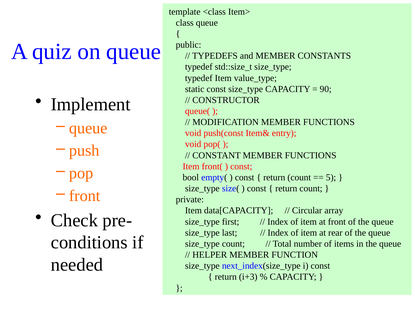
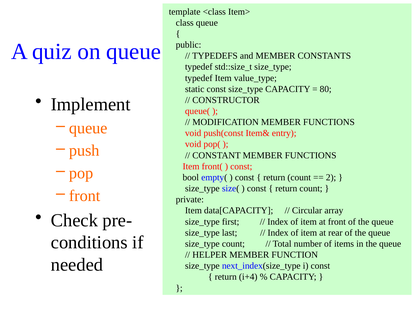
90: 90 -> 80 (326, 89)
5: 5 -> 2 (331, 178)
i+3: i+3 -> i+4 (248, 277)
